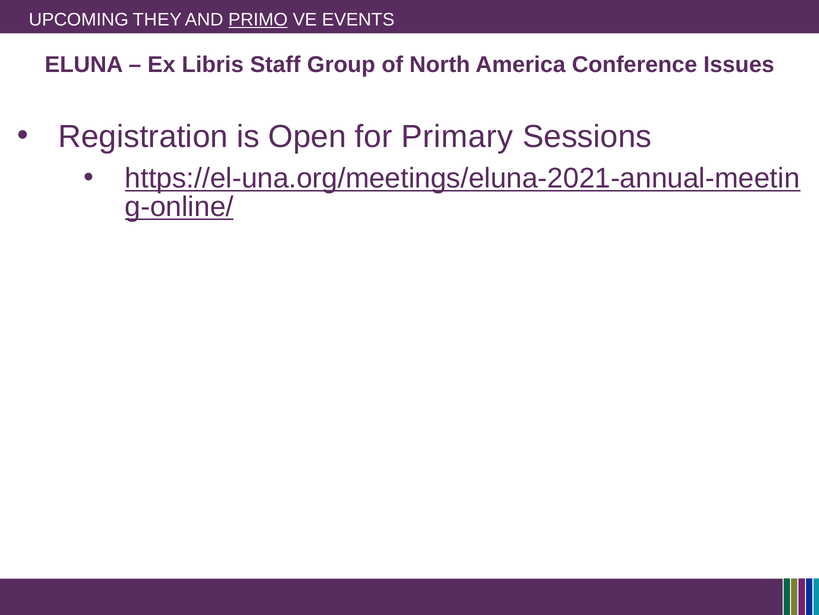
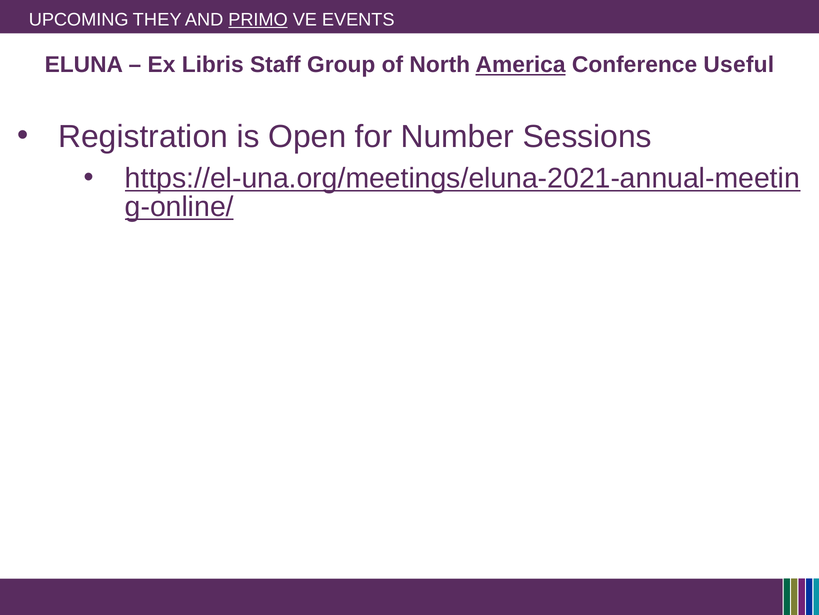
America underline: none -> present (521, 65)
Issues: Issues -> Useful (739, 65)
Primary: Primary -> Number (457, 136)
